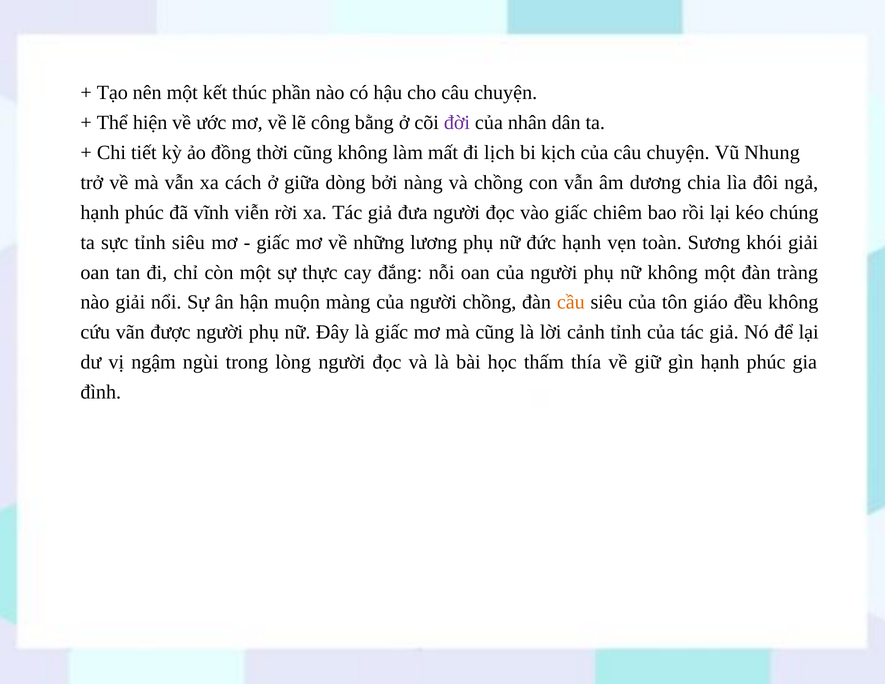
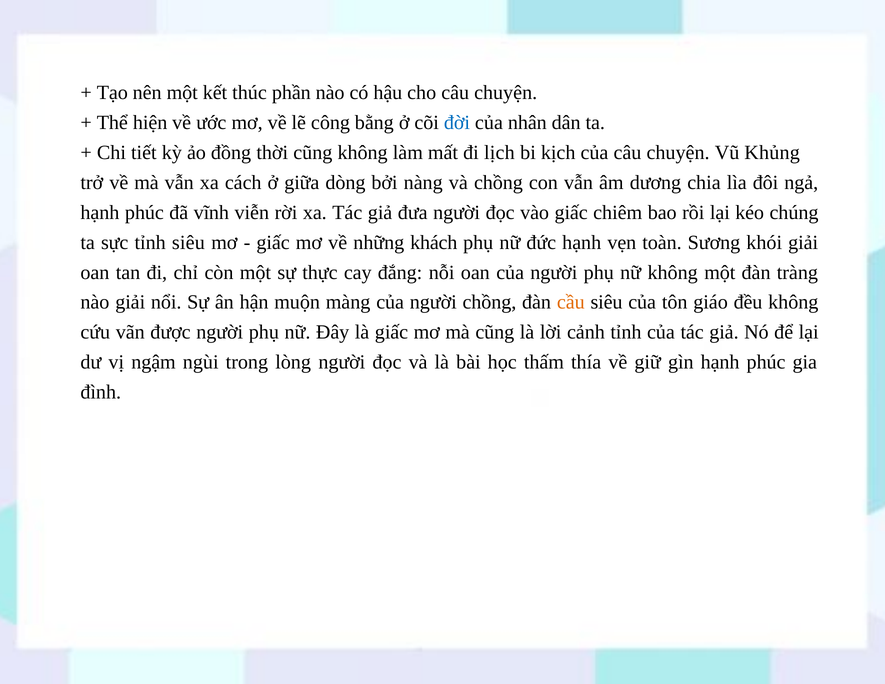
đời colour: purple -> blue (457, 123)
Nhung: Nhung -> Khủng (772, 153)
lương: lương -> khách (434, 242)
